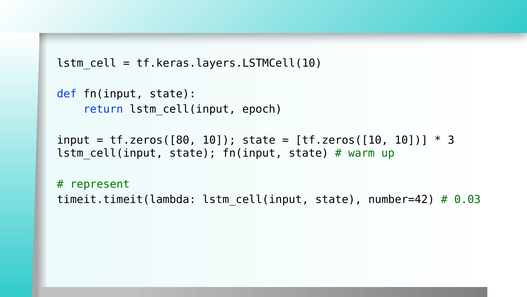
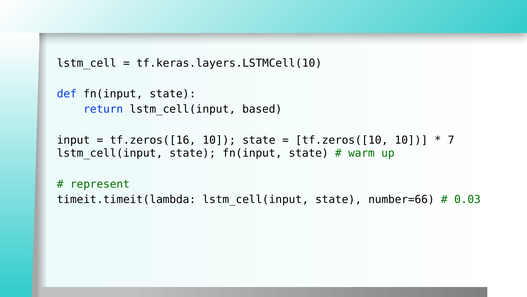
epoch: epoch -> based (262, 109)
tf.zeros([80: tf.zeros([80 -> tf.zeros([16 (153, 140)
3: 3 -> 7 (451, 140)
number=42: number=42 -> number=66 (401, 199)
